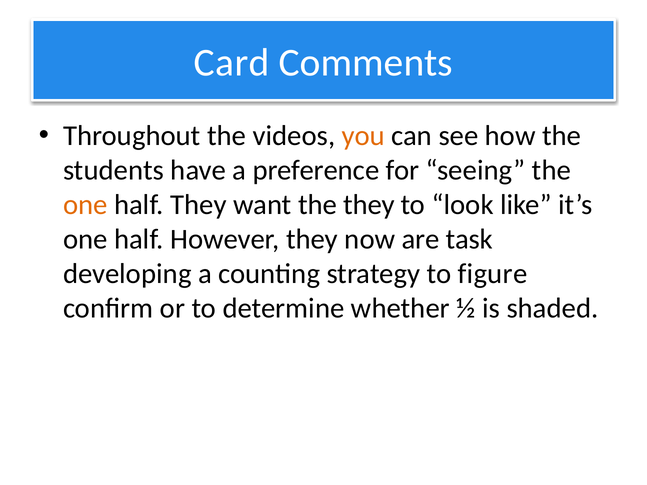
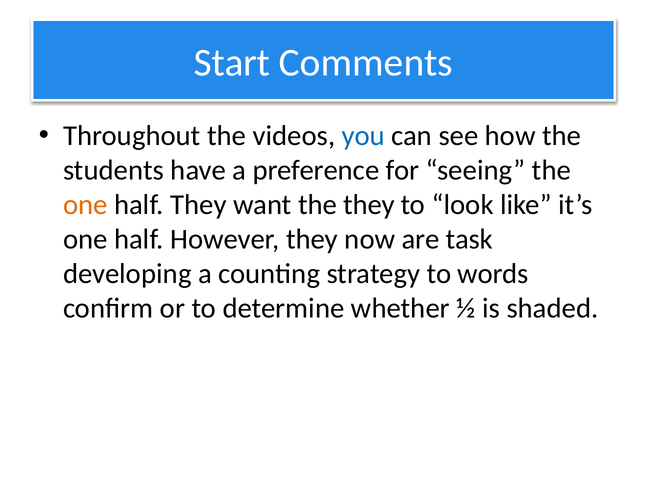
Card: Card -> Start (232, 63)
you colour: orange -> blue (363, 136)
figure: figure -> words (493, 274)
